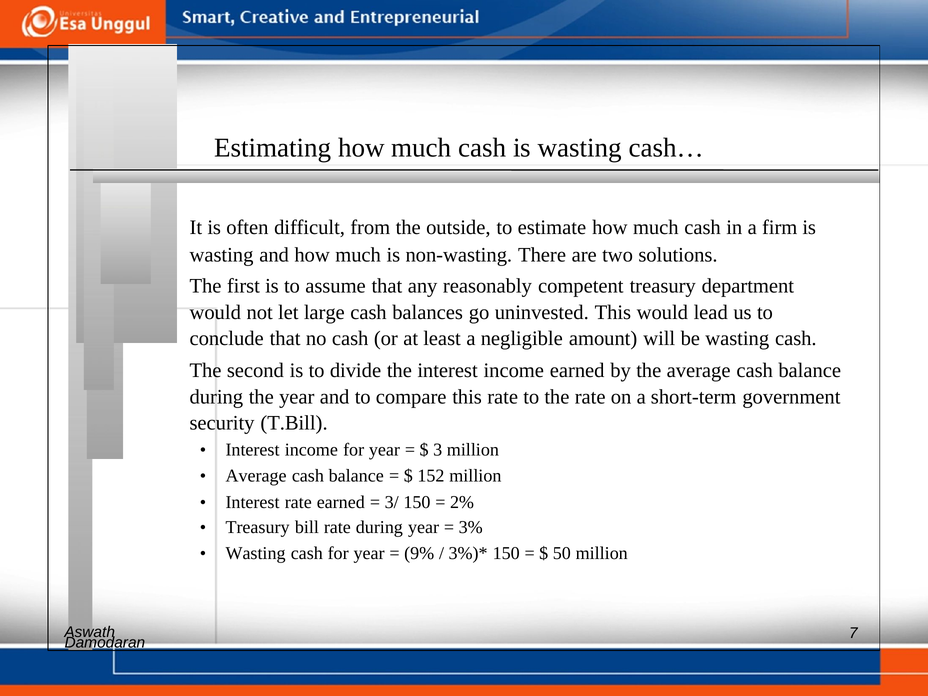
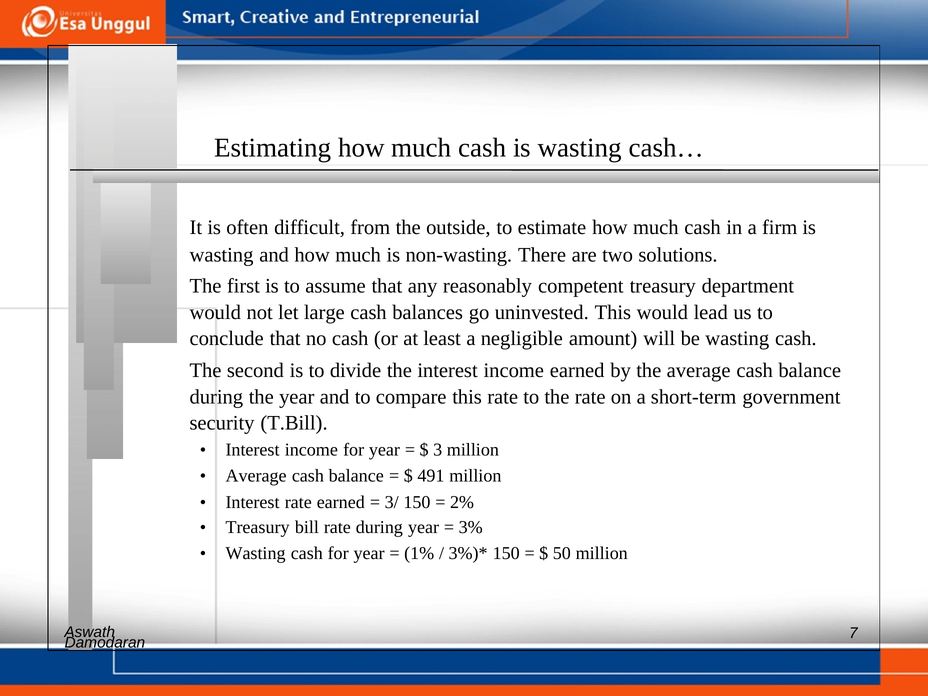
152: 152 -> 491 (431, 476)
9%: 9% -> 1% (419, 553)
